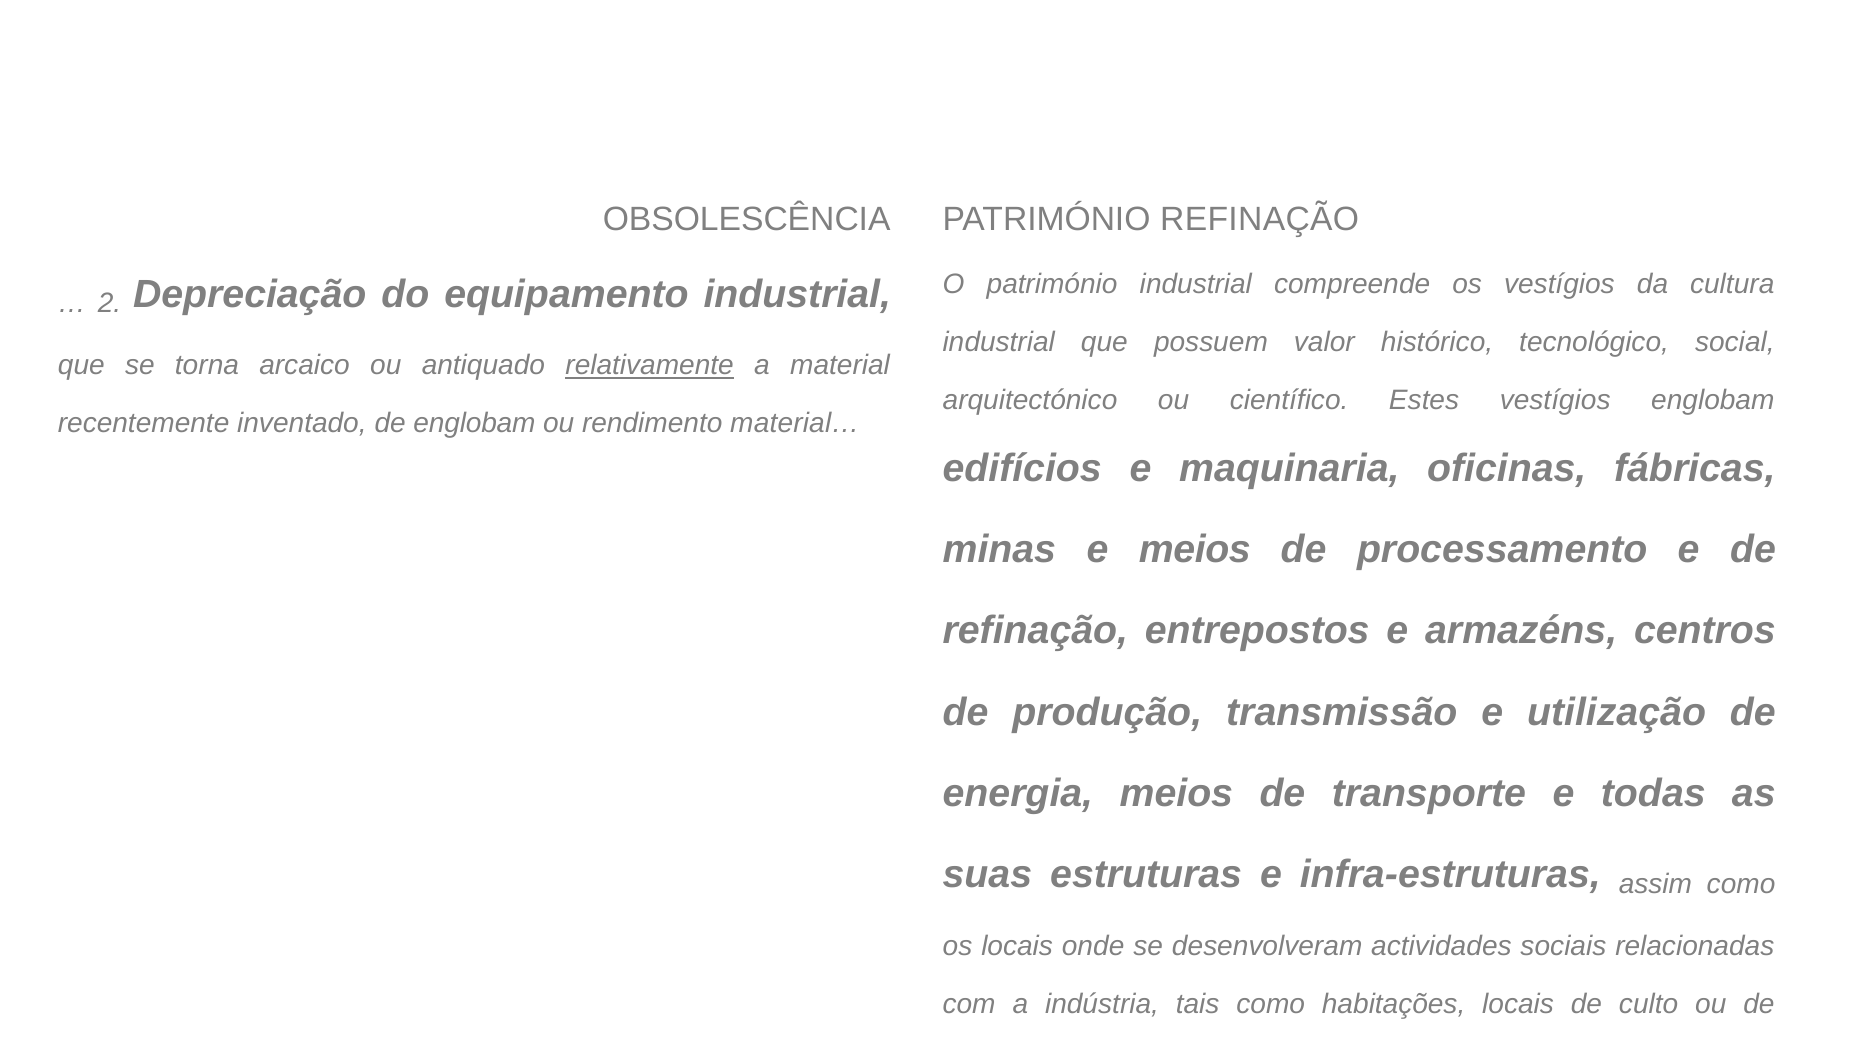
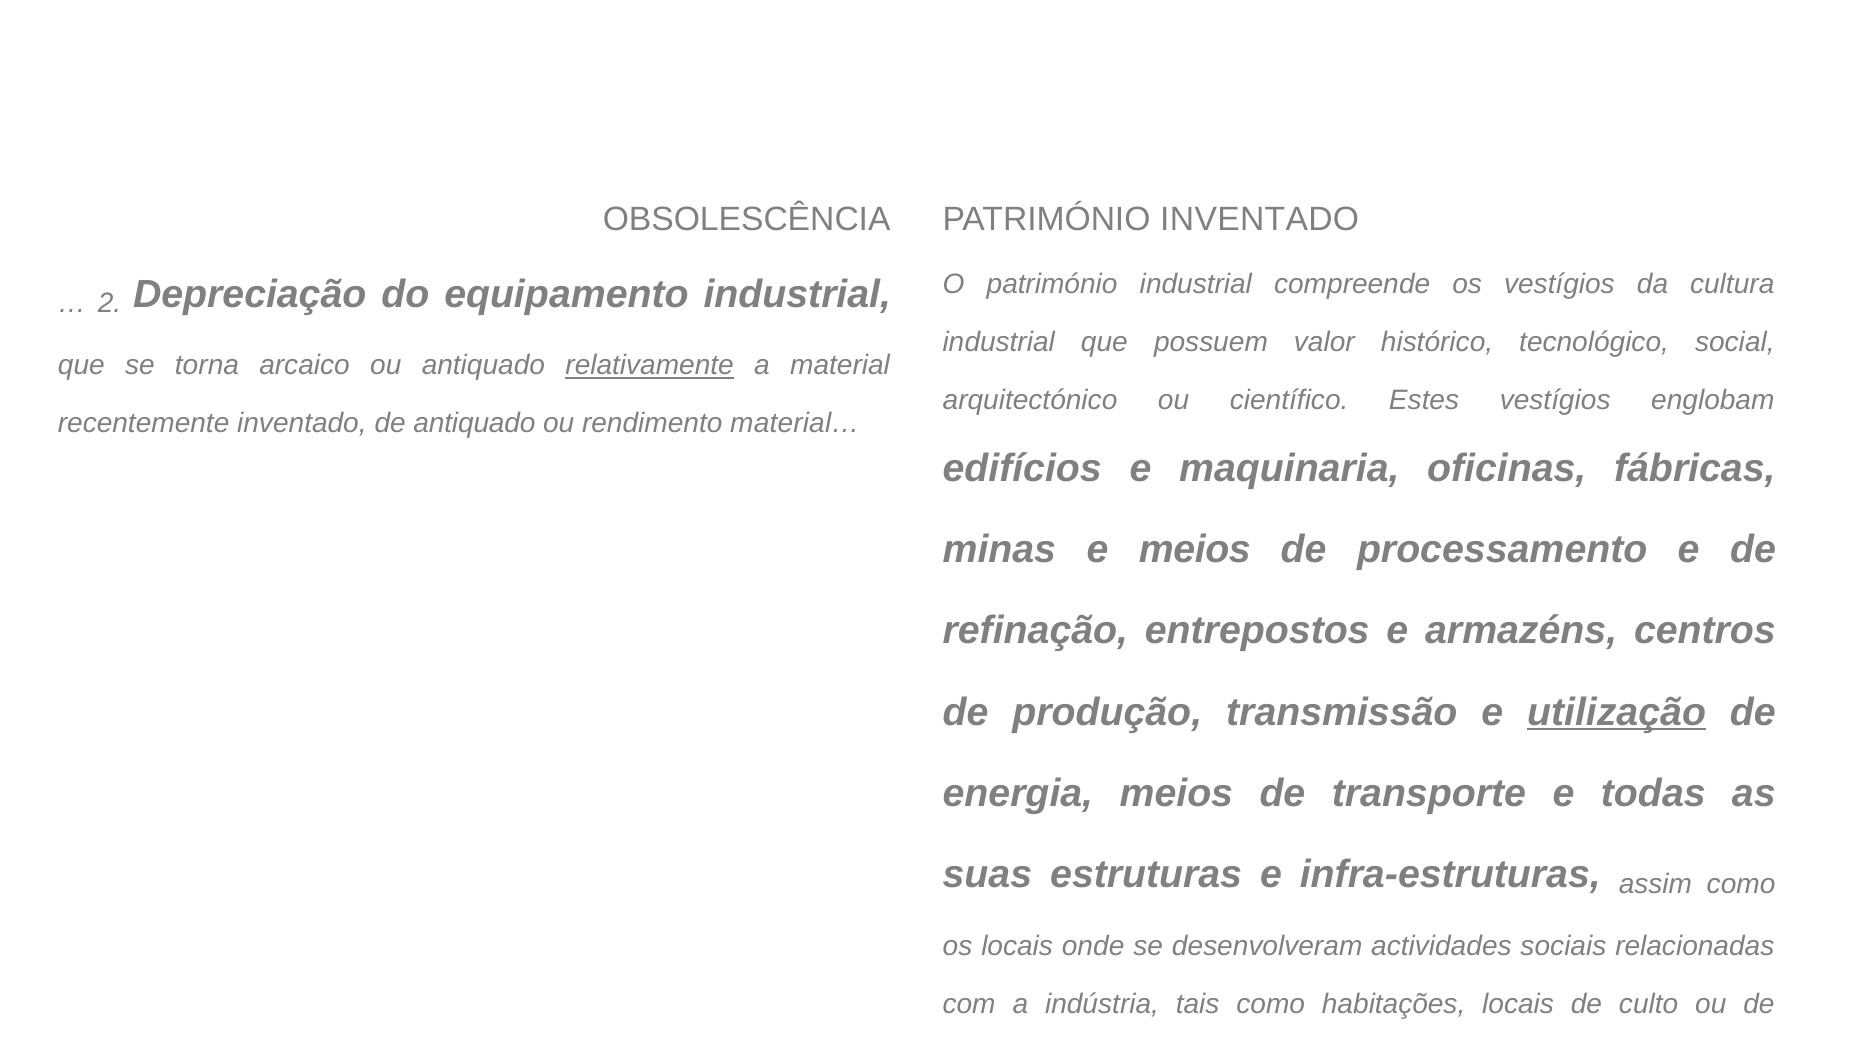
PATRIMÓNIO REFINAÇÃO: REFINAÇÃO -> INVENTADO (1260, 220)
de englobam: englobam -> antiquado (474, 424)
utilização underline: none -> present (1617, 712)
